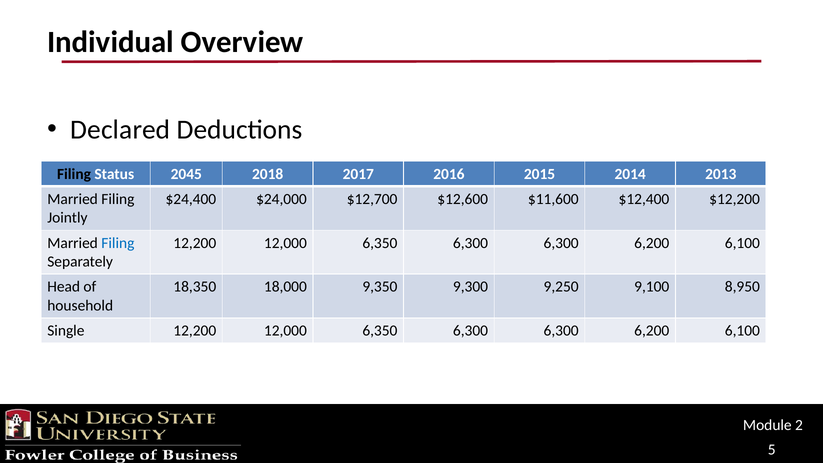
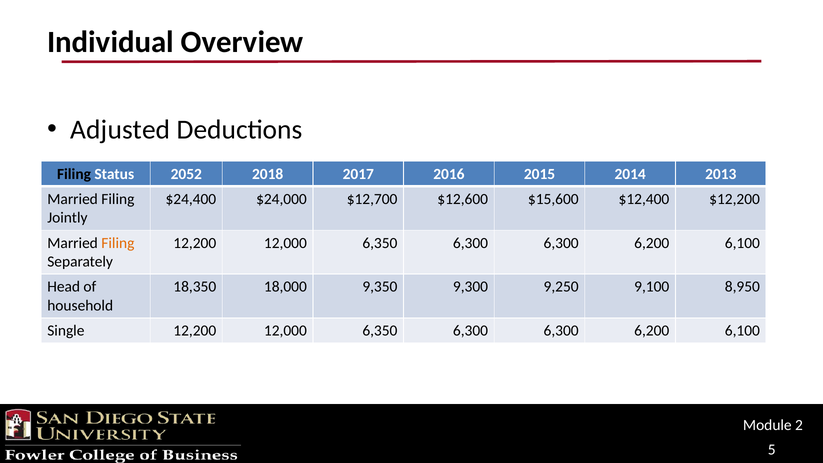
Declared: Declared -> Adjusted (120, 129)
2045: 2045 -> 2052 (186, 174)
$11,600: $11,600 -> $15,600 (553, 199)
Filing colour: blue -> orange (118, 243)
